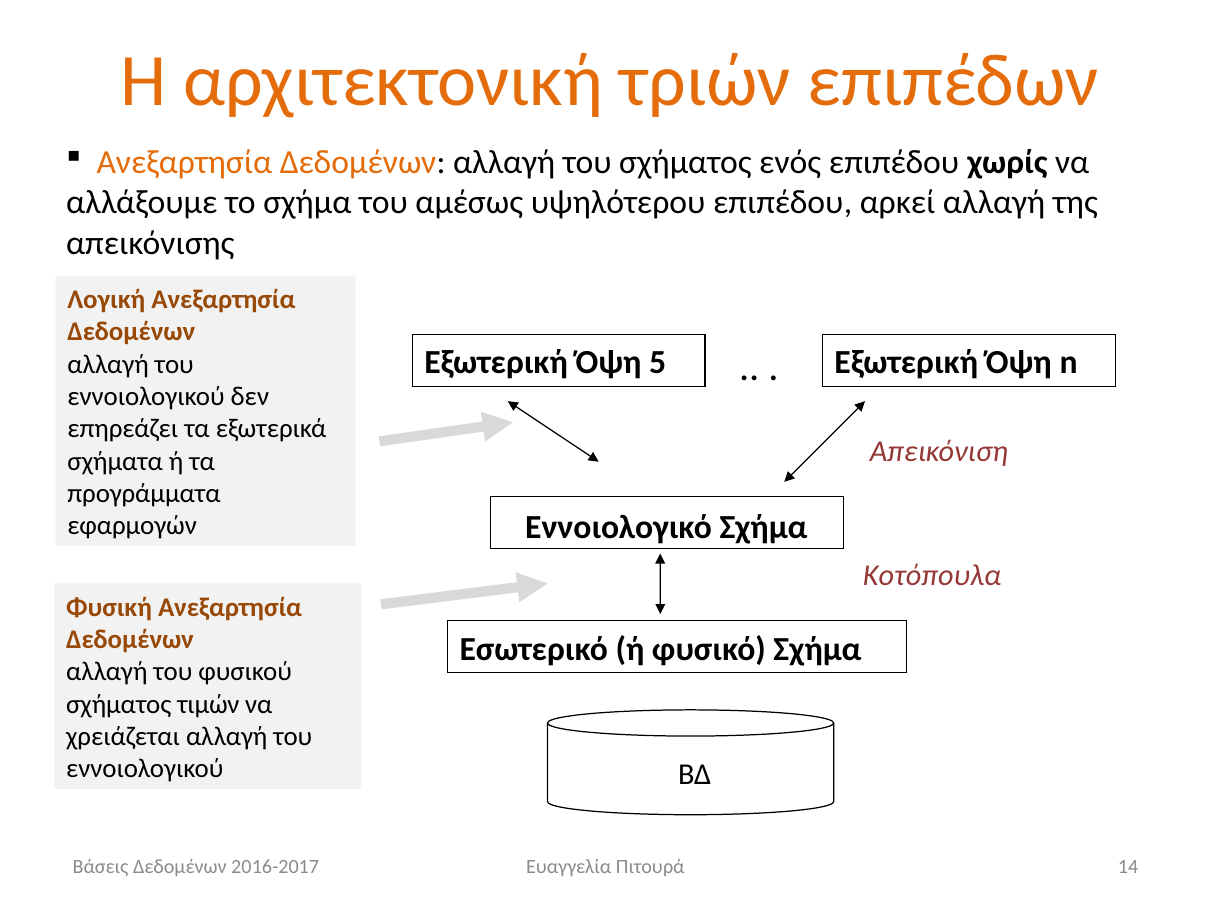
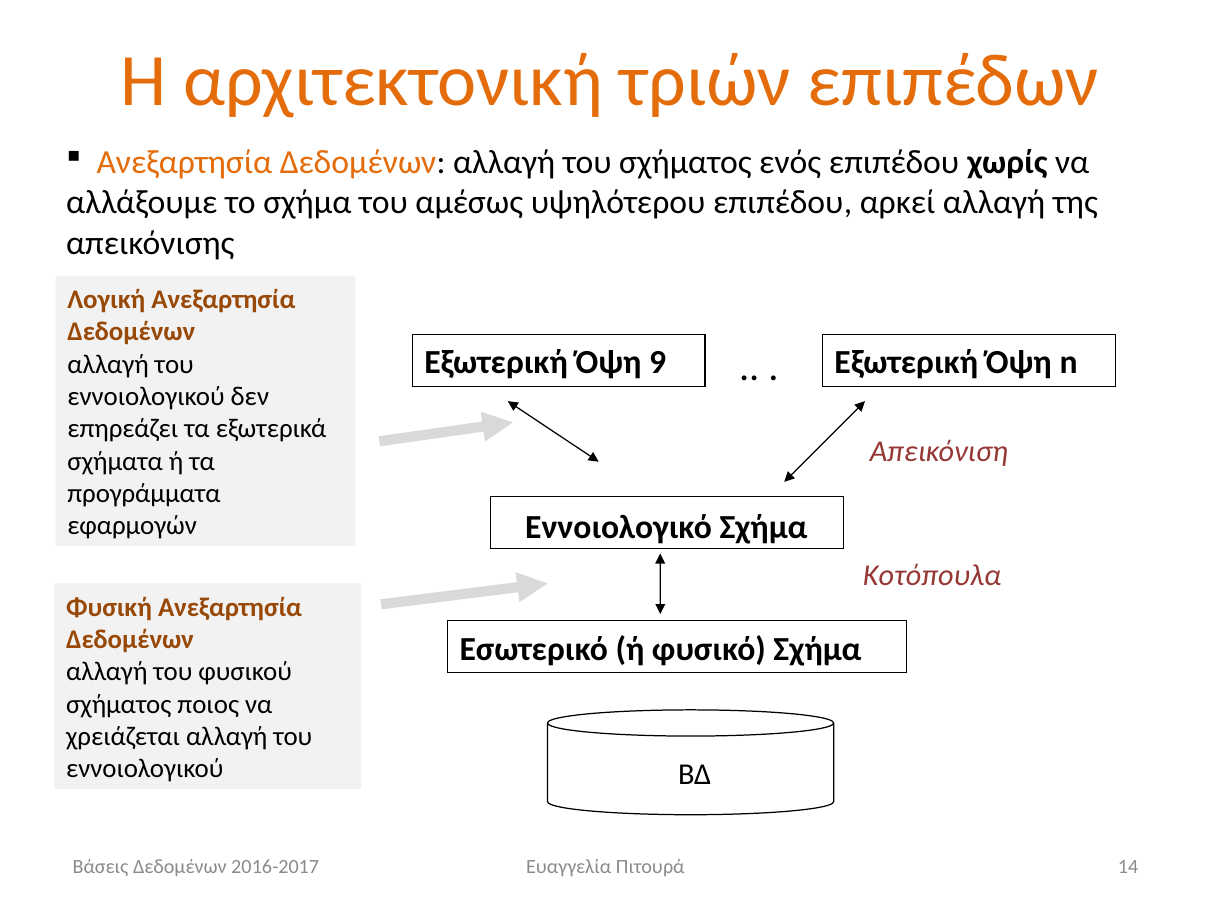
5: 5 -> 9 (658, 363)
τιμών: τιμών -> ποιος (208, 704)
